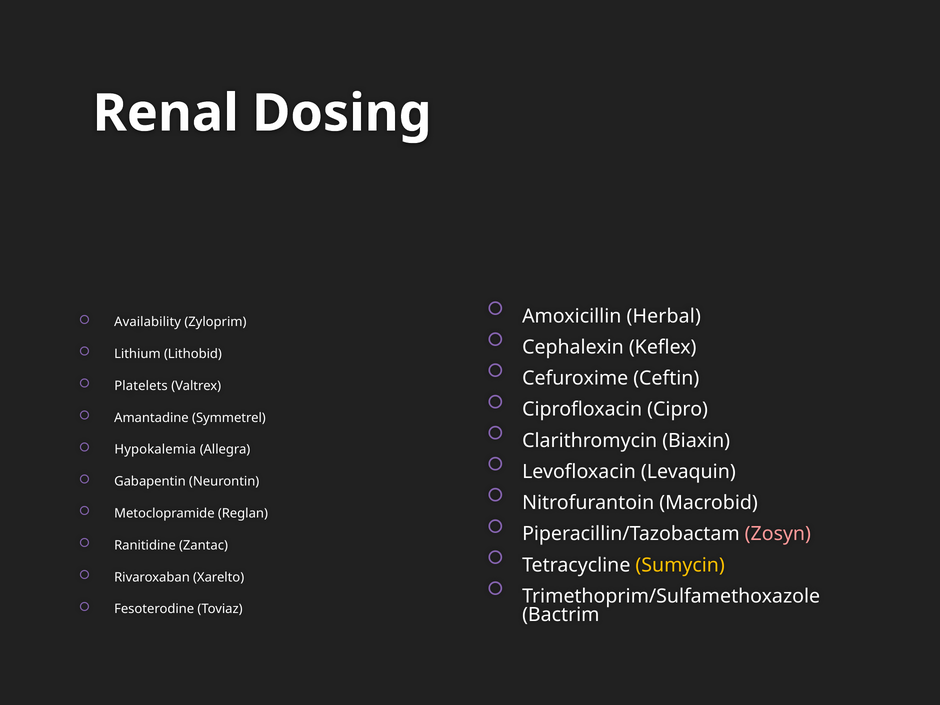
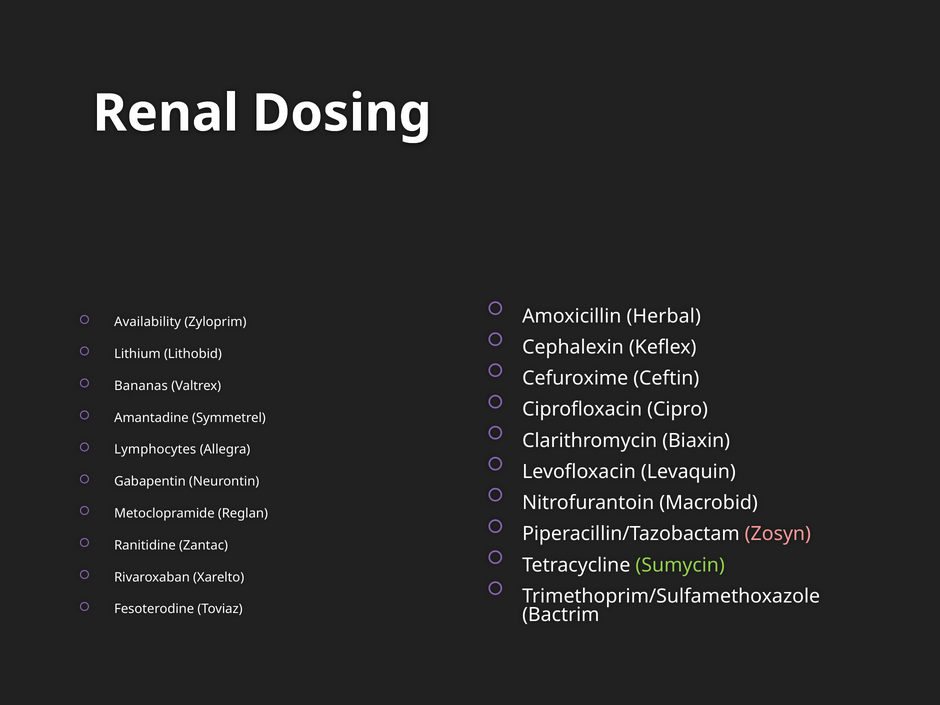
Platelets: Platelets -> Bananas (141, 386)
Hypokalemia: Hypokalemia -> Lymphocytes (155, 450)
Sumycin colour: yellow -> light green (680, 565)
